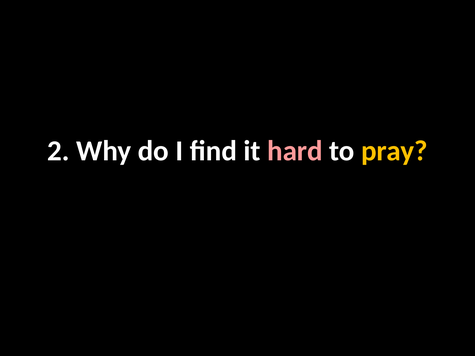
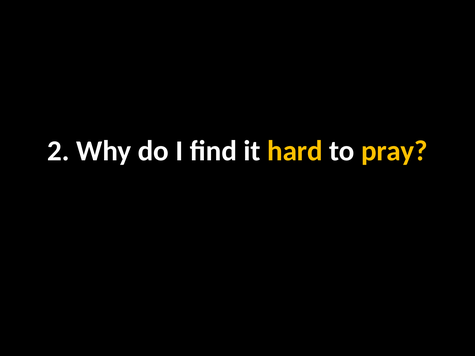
hard colour: pink -> yellow (295, 151)
